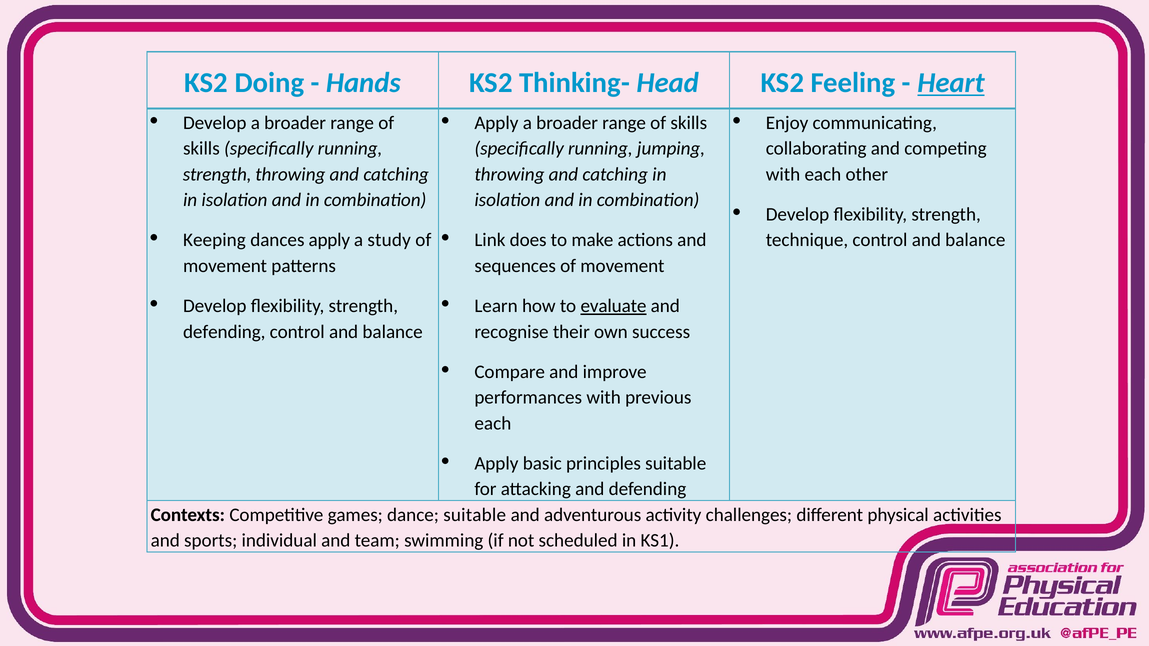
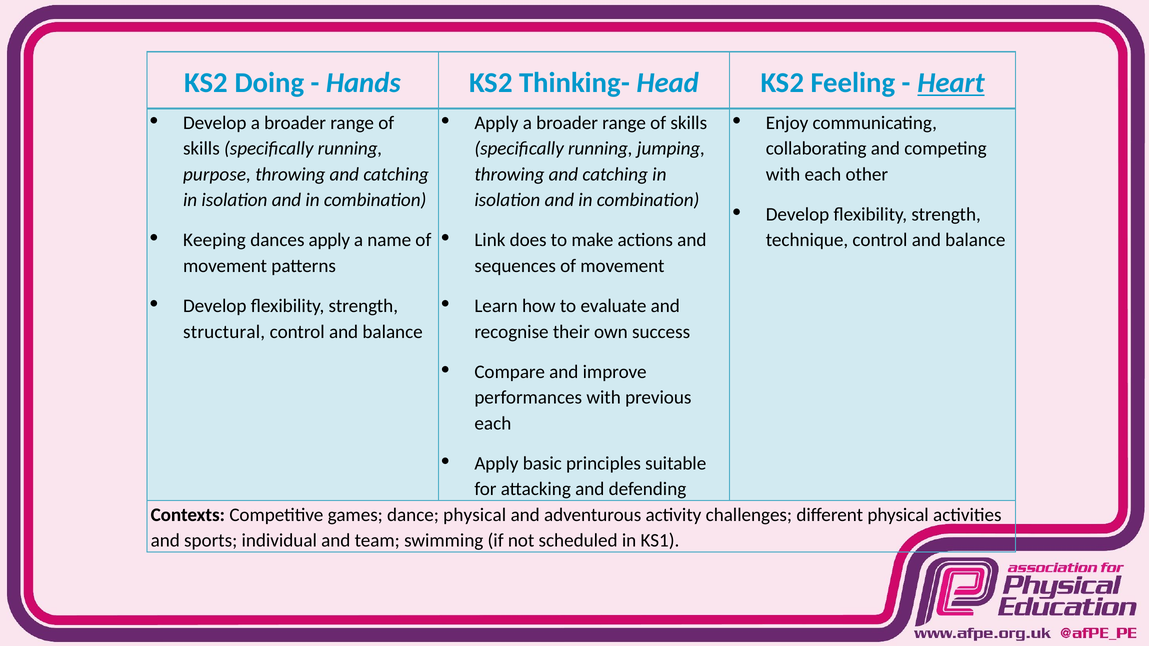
strength: strength -> purpose (217, 174)
study: study -> name (389, 240)
evaluate underline: present -> none (614, 306)
defending: defending -> structural (224, 332)
dance suitable: suitable -> physical (475, 515)
